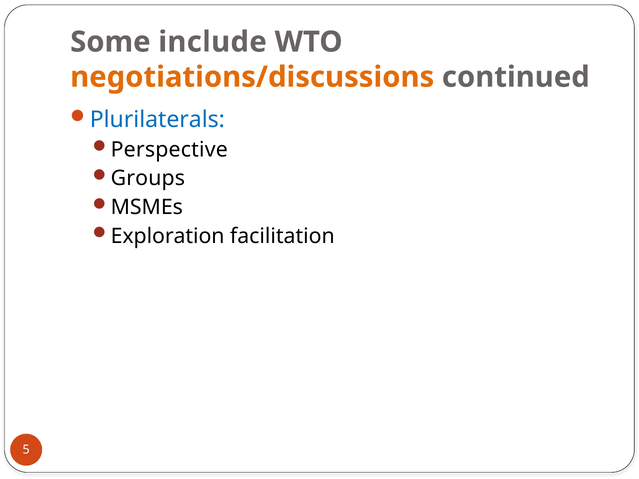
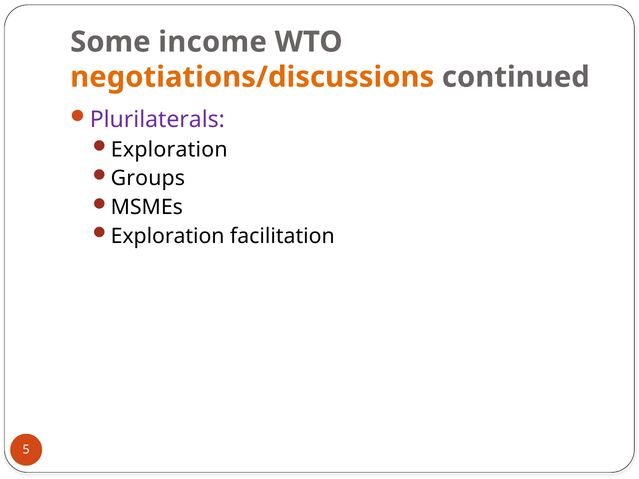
include: include -> income (213, 42)
Plurilaterals colour: blue -> purple (157, 120)
Perspective: Perspective -> Exploration (169, 150)
